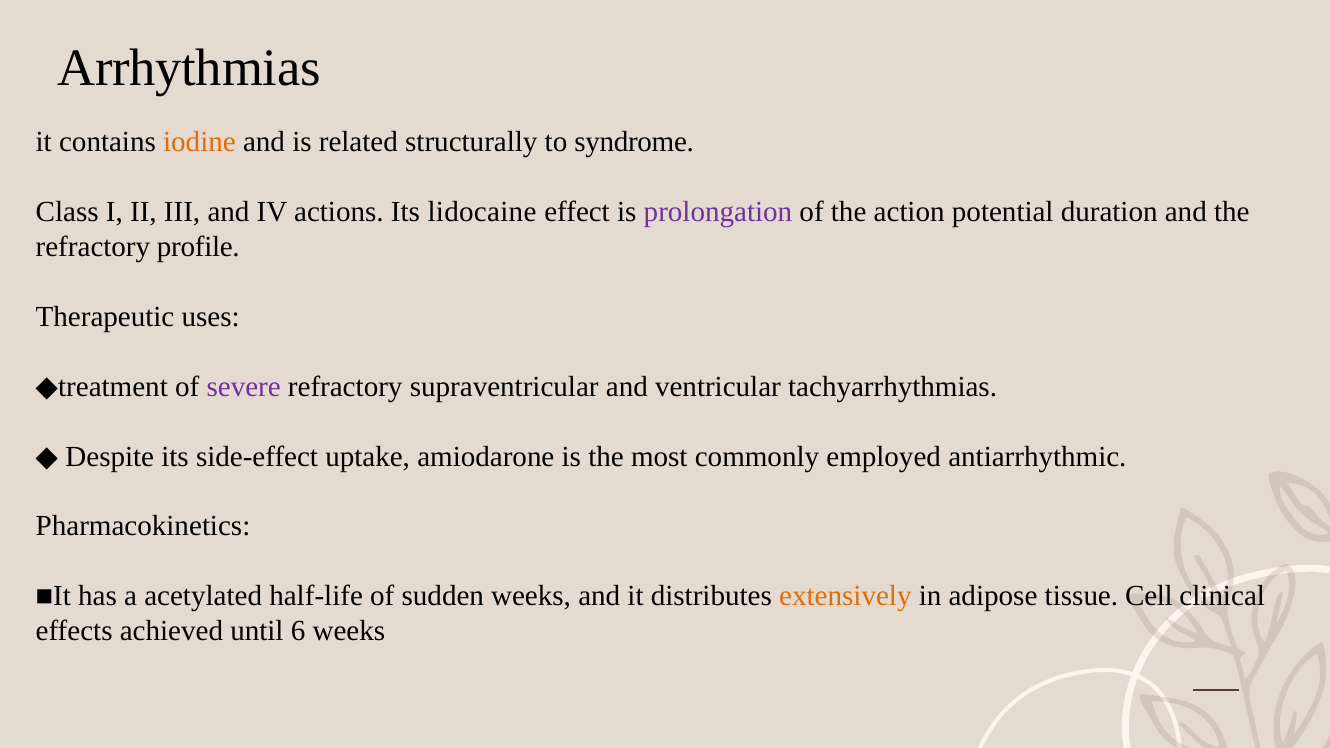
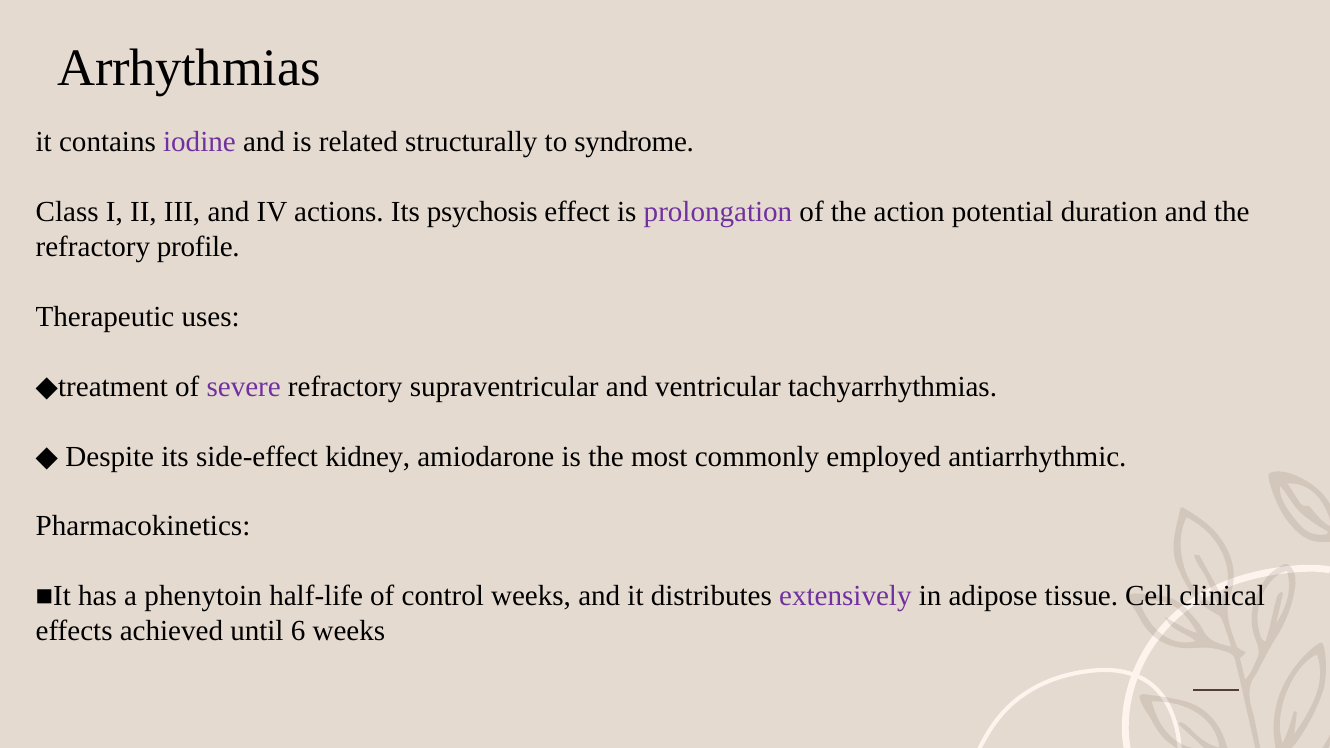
iodine colour: orange -> purple (199, 142)
lidocaine: lidocaine -> psychosis (482, 212)
uptake: uptake -> kidney (368, 457)
acetylated: acetylated -> phenytoin (203, 596)
sudden: sudden -> control (443, 596)
extensively colour: orange -> purple (845, 596)
